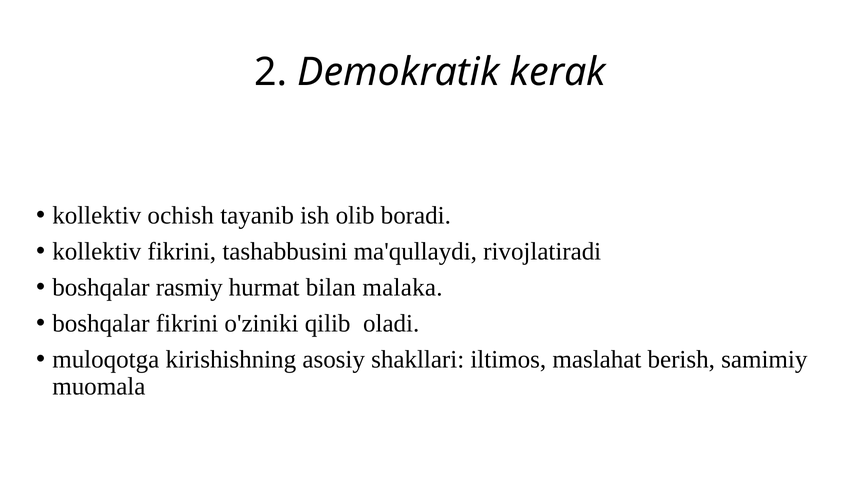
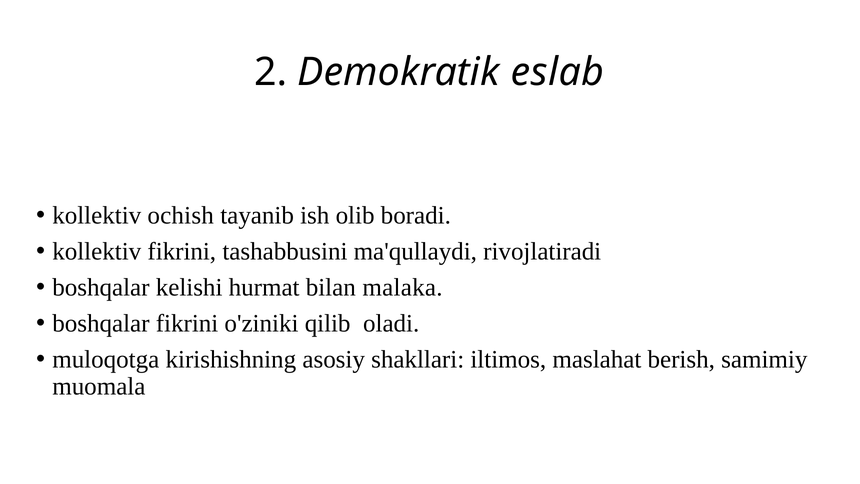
kerak: kerak -> eslab (557, 72)
rasmiy: rasmiy -> kelishi (189, 287)
